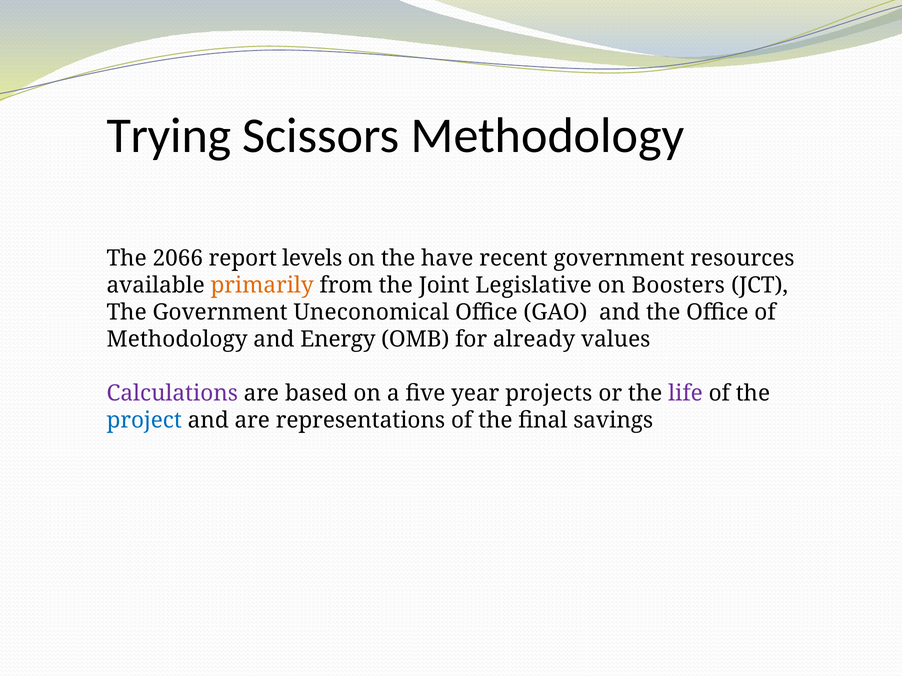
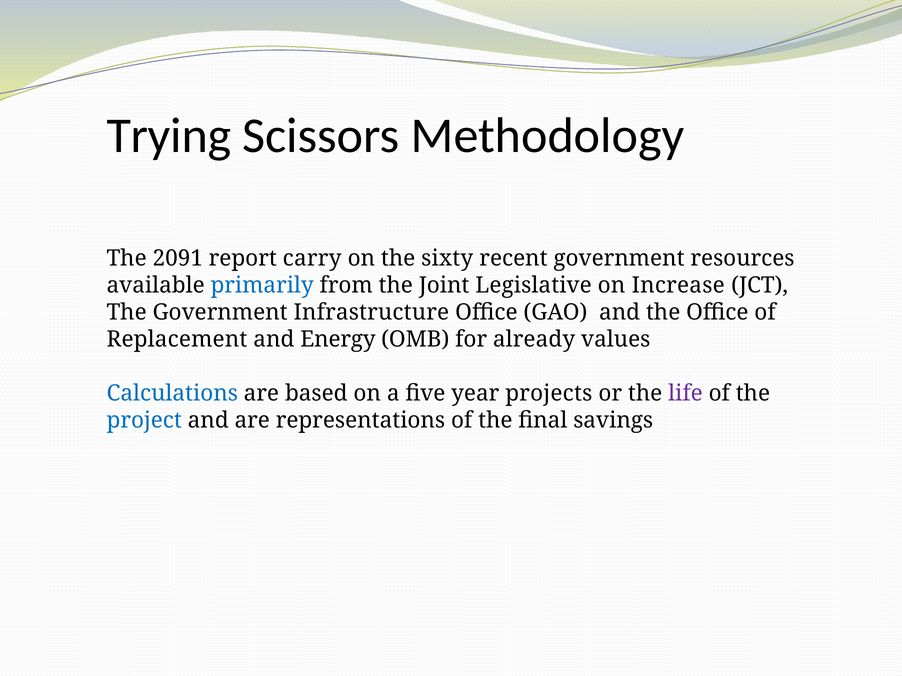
2066: 2066 -> 2091 (178, 259)
levels: levels -> carry (312, 259)
have: have -> sixty (447, 259)
primarily colour: orange -> blue (262, 286)
Boosters: Boosters -> Increase (678, 286)
Uneconomical: Uneconomical -> Infrastructure (371, 313)
Methodology: Methodology -> Replacement (177, 340)
Calculations colour: purple -> blue (172, 394)
